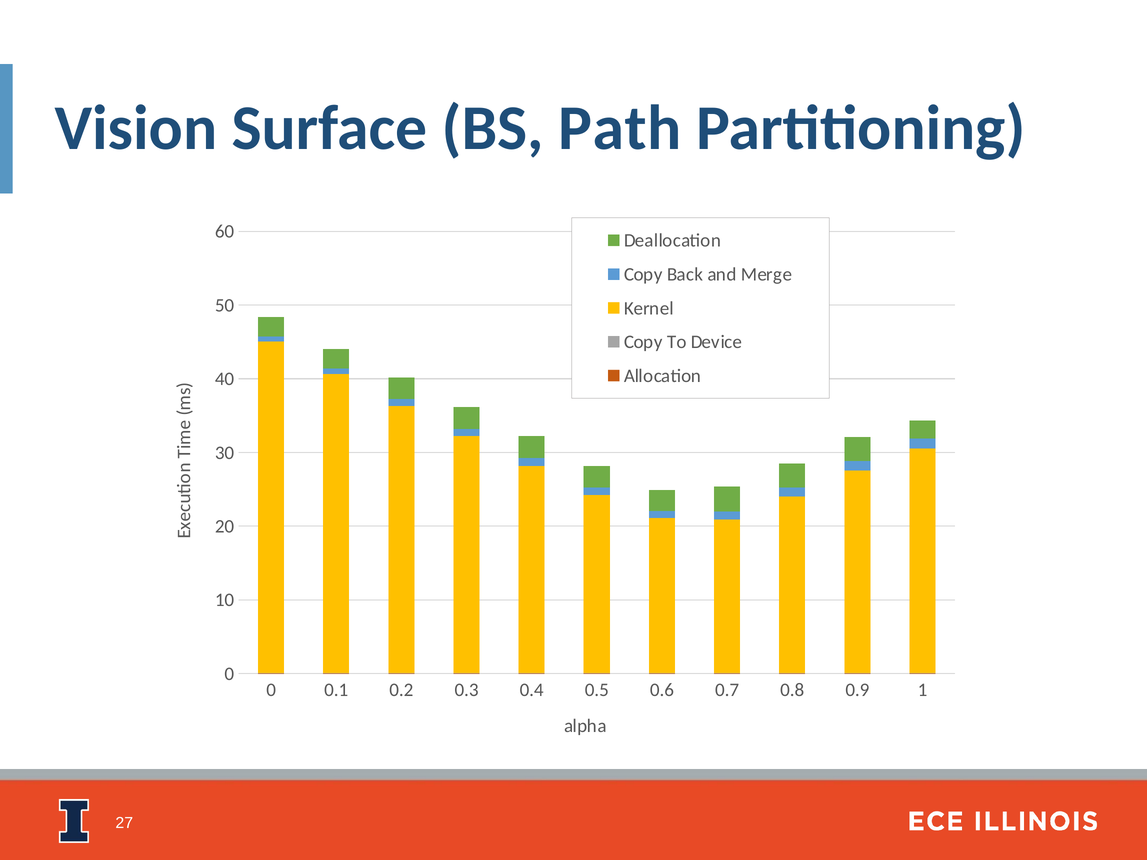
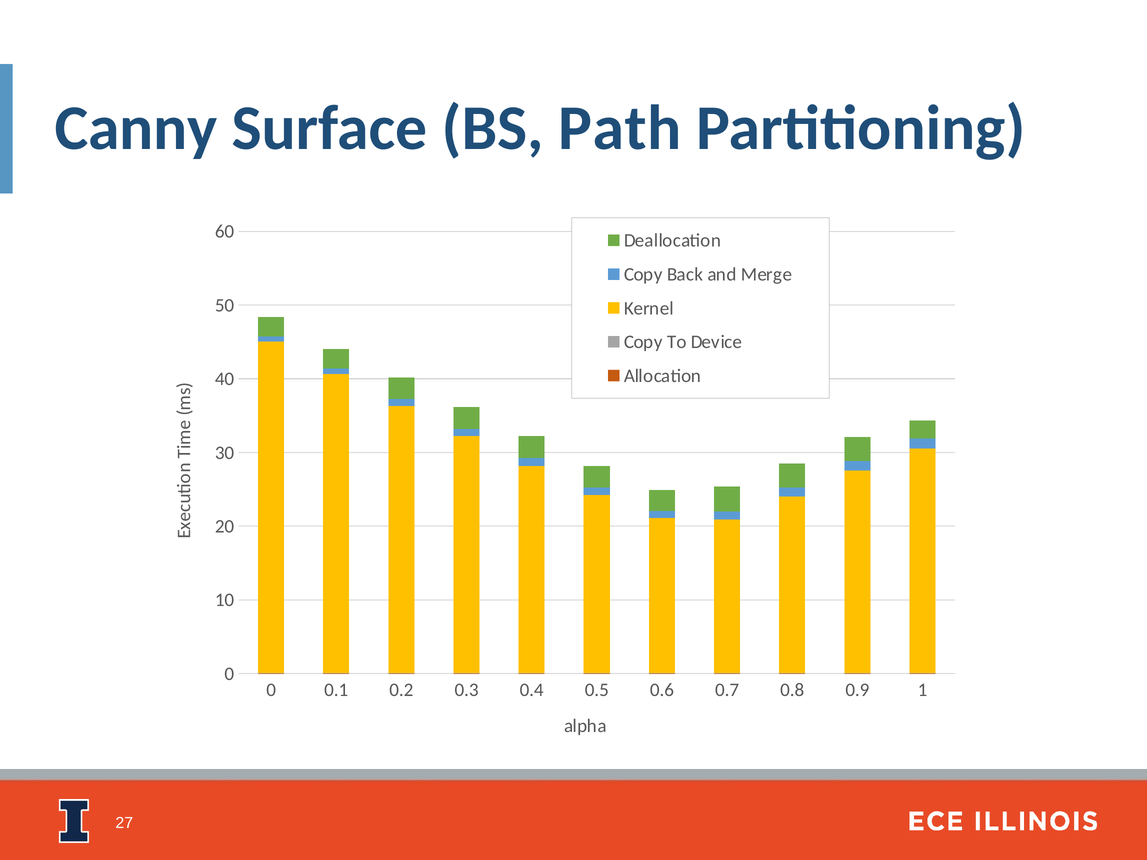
Vision: Vision -> Canny (136, 128)
